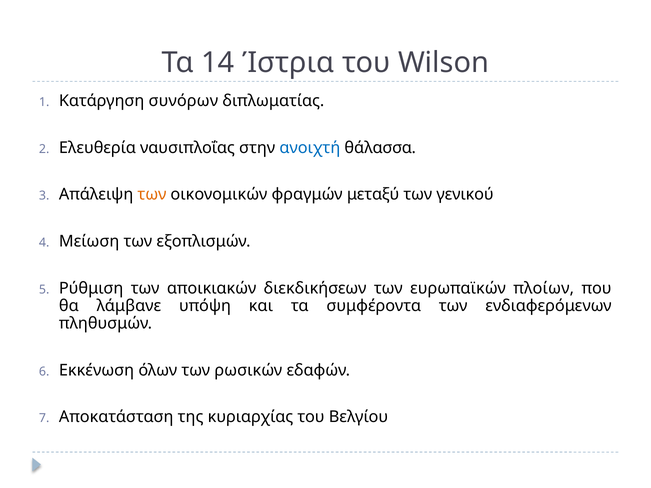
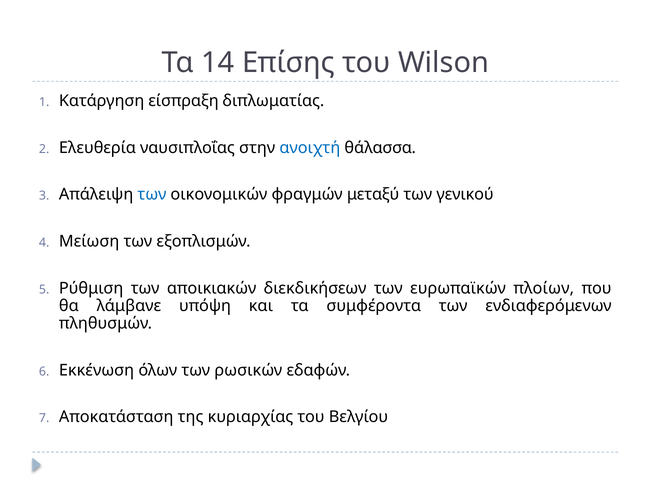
Ίστρια: Ίστρια -> Επίσης (288, 63)
συνόρων: συνόρων -> είσπραξη (184, 101)
των colour: orange -> blue (152, 195)
